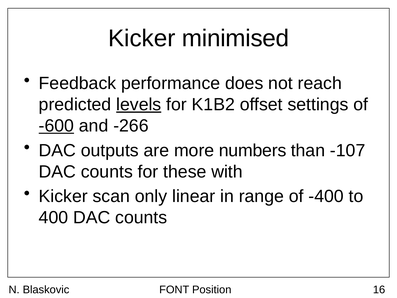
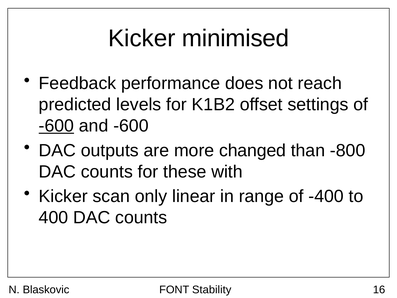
levels underline: present -> none (139, 104)
and -266: -266 -> -600 (131, 126)
numbers: numbers -> changed (253, 150)
-107: -107 -> -800 (348, 150)
Position: Position -> Stability (212, 290)
